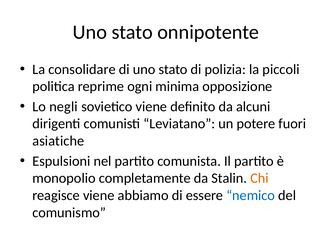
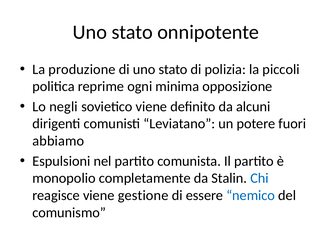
consolidare: consolidare -> produzione (82, 69)
asiatiche: asiatiche -> abbiamo (58, 141)
Chi colour: orange -> blue (259, 178)
abbiamo: abbiamo -> gestione (143, 195)
